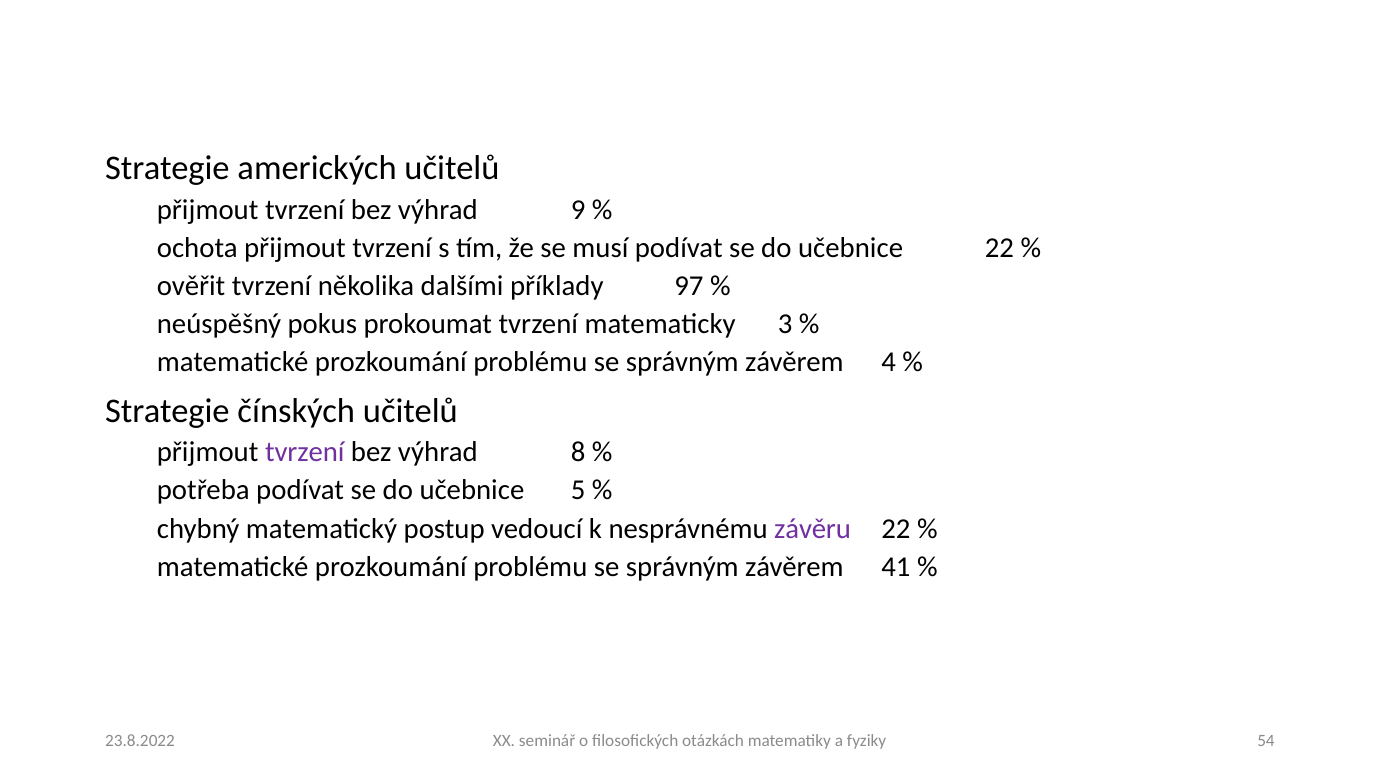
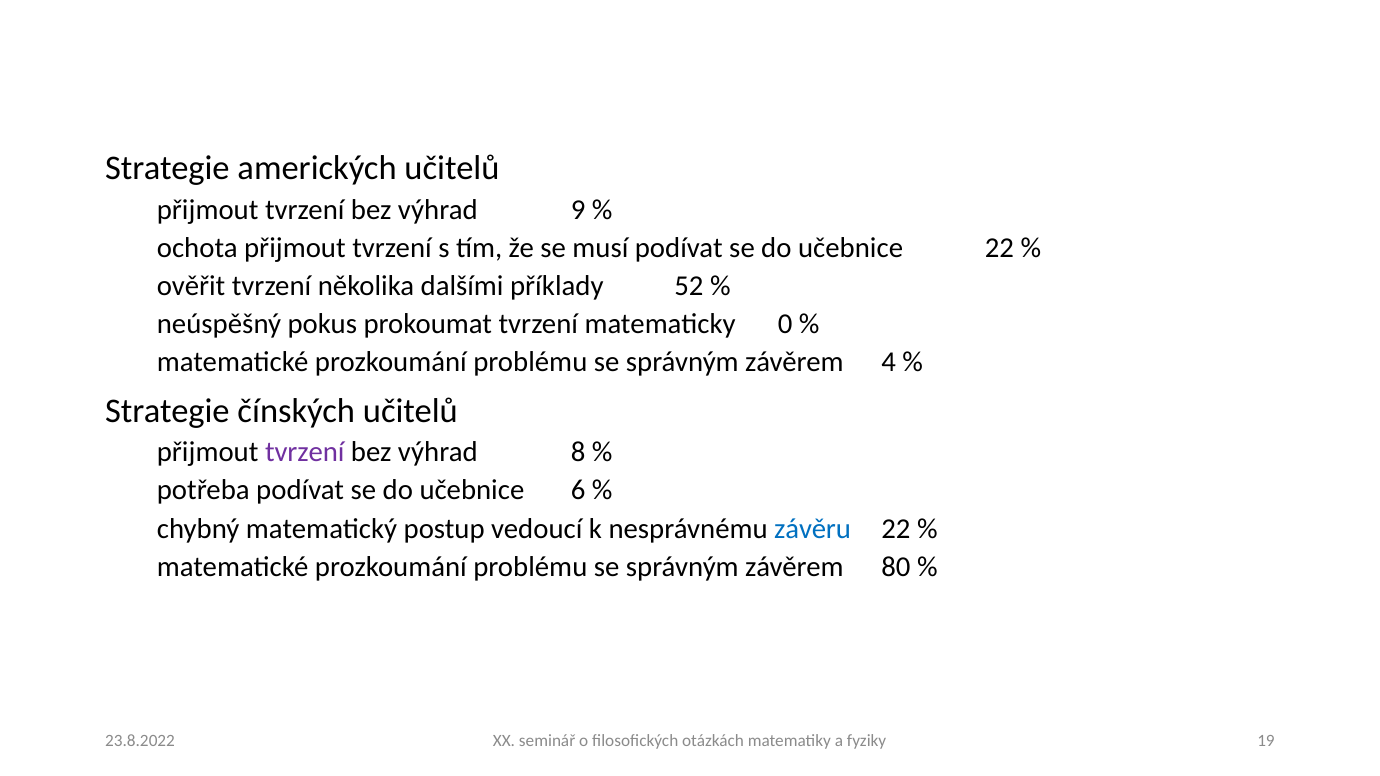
97: 97 -> 52 (689, 286)
3: 3 -> 0 (785, 324)
5: 5 -> 6 (578, 491)
závěru colour: purple -> blue (813, 529)
41: 41 -> 80 (896, 567)
54: 54 -> 19 (1266, 741)
